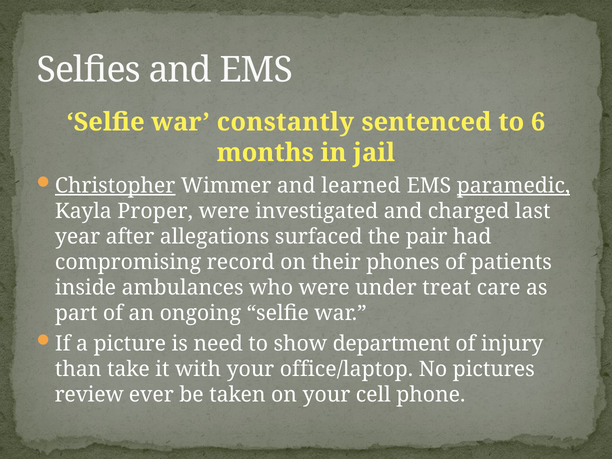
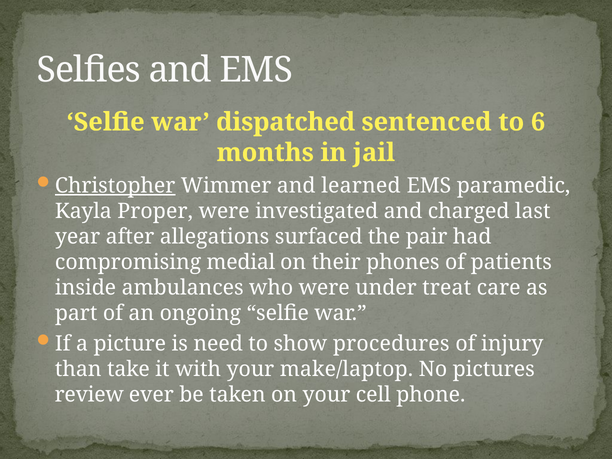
constantly: constantly -> dispatched (286, 122)
paramedic underline: present -> none (514, 186)
record: record -> medial (241, 262)
department: department -> procedures (391, 344)
office/laptop: office/laptop -> make/laptop (346, 369)
